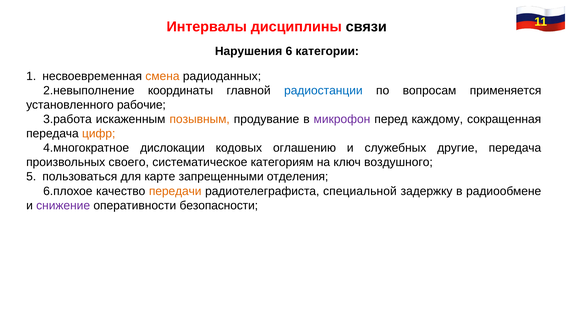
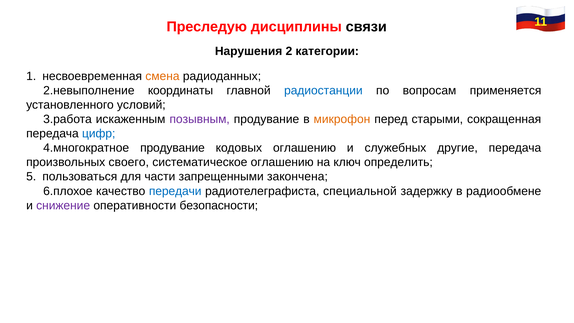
Интервалы: Интервалы -> Преследую (207, 27)
6: 6 -> 2 (289, 51)
рабочие: рабочие -> условий (141, 105)
позывным colour: orange -> purple (200, 119)
микрофон colour: purple -> orange (342, 119)
каждому: каждому -> старыми (437, 119)
цифр colour: orange -> blue (99, 134)
дислокации: дислокации -> продувание (172, 148)
систематическое категориям: категориям -> оглашению (282, 162)
воздушного: воздушного -> определить (398, 162)
карте: карте -> части (160, 177)
отделения: отделения -> закончена (297, 177)
передачи colour: orange -> blue (175, 191)
